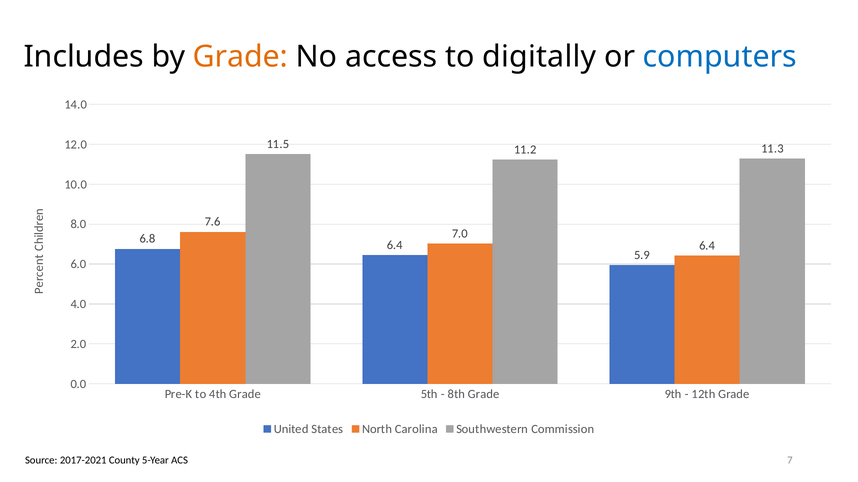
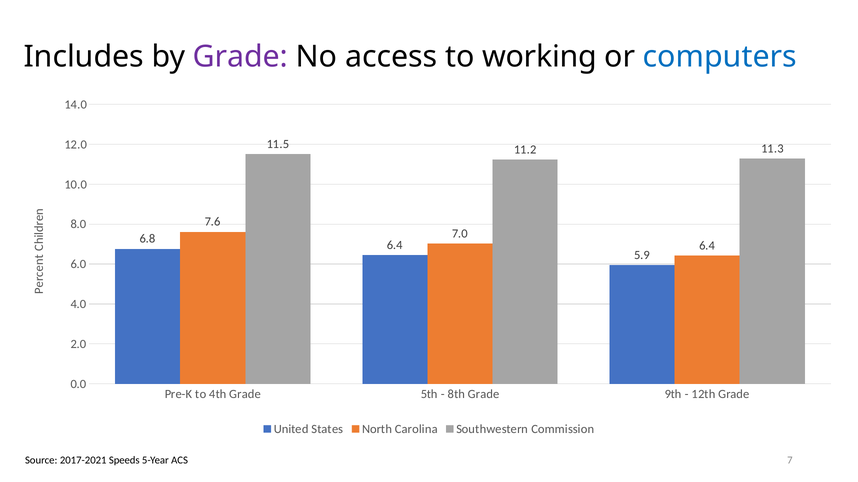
Grade colour: orange -> purple (241, 57)
digitally: digitally -> working (540, 57)
County: County -> Speeds (124, 461)
